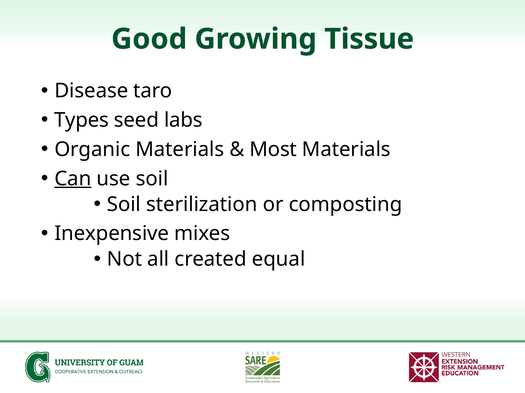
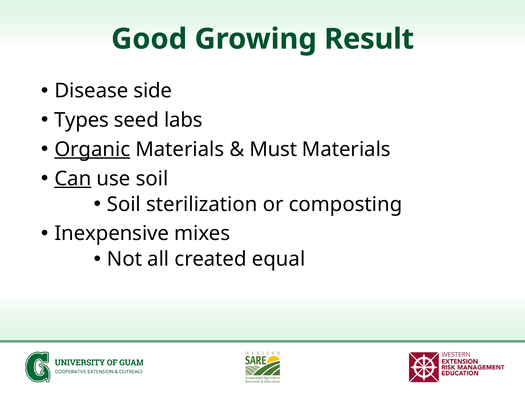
Tissue: Tissue -> Result (369, 39)
taro: taro -> side (153, 91)
Organic underline: none -> present (92, 150)
Most: Most -> Must (273, 150)
